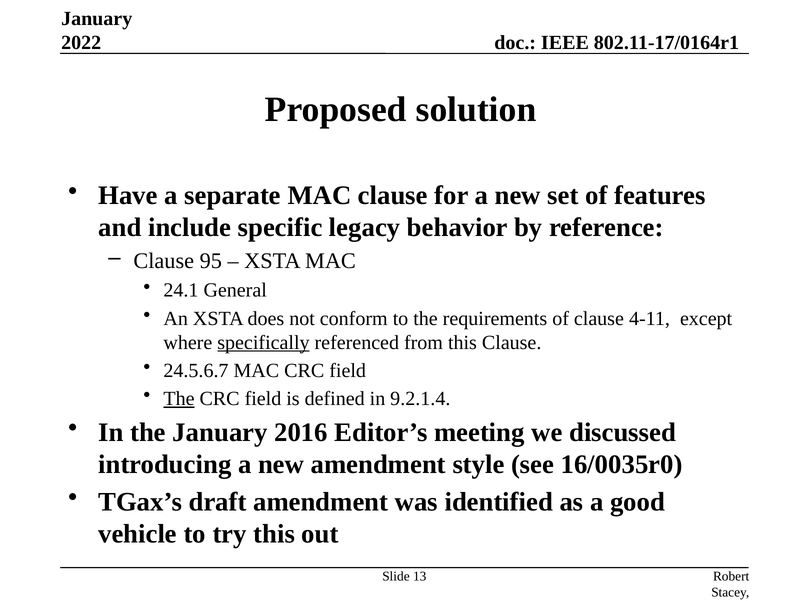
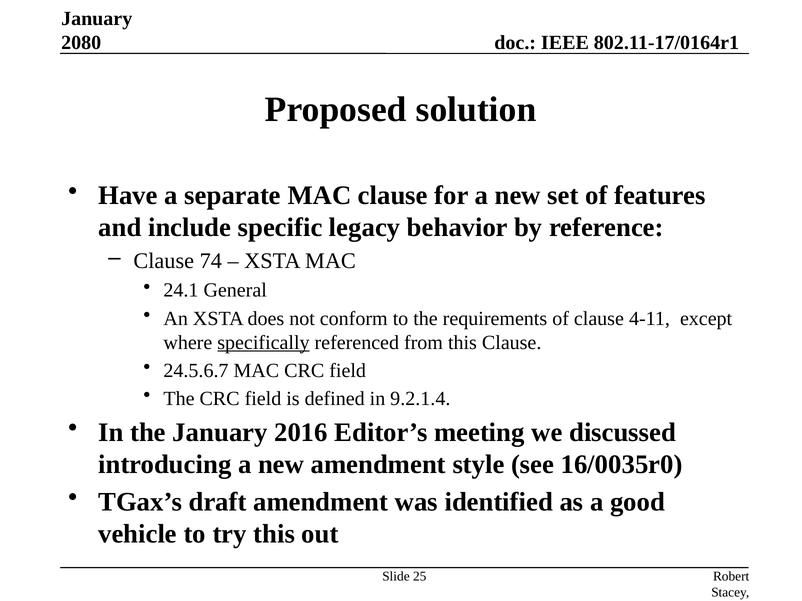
2022: 2022 -> 2080 (81, 43)
95: 95 -> 74 (211, 261)
The underline: present -> none (179, 399)
13: 13 -> 25 (420, 577)
